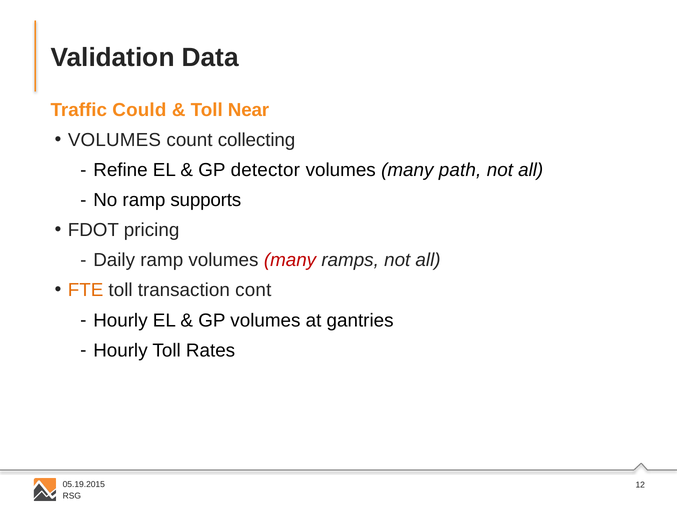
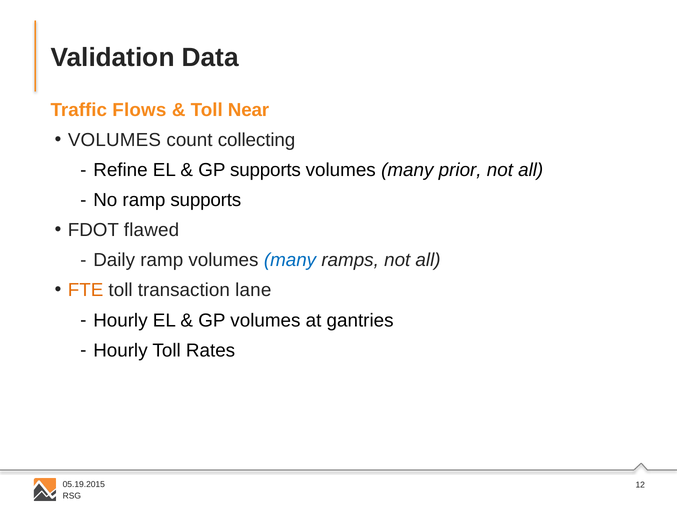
Could: Could -> Flows (139, 110)
GP detector: detector -> supports (265, 170)
path: path -> prior (460, 170)
pricing: pricing -> flawed (152, 231)
many colour: red -> blue (290, 261)
cont: cont -> lane (253, 291)
